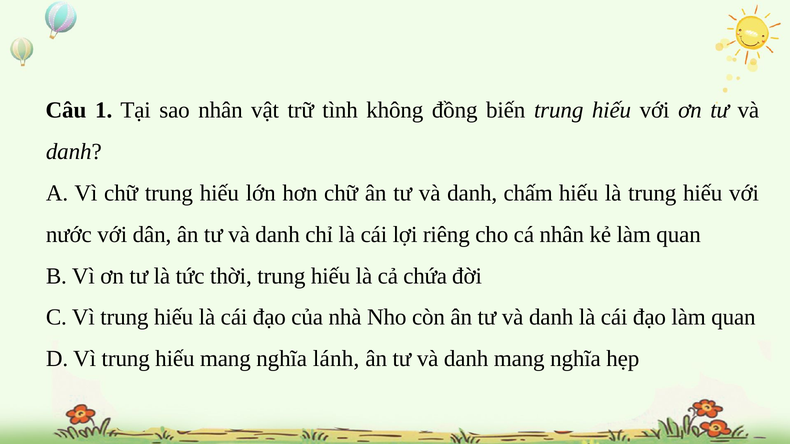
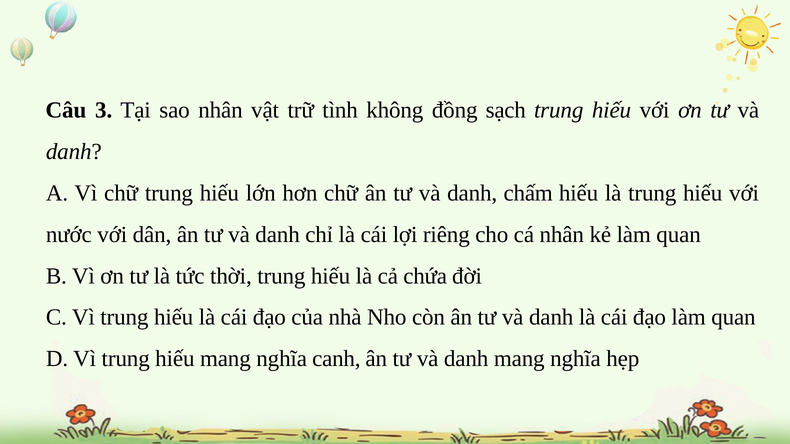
1: 1 -> 3 (104, 110)
biến: biến -> sạch (506, 110)
lánh: lánh -> canh (336, 359)
